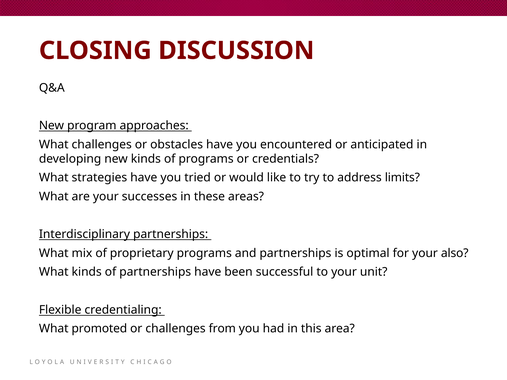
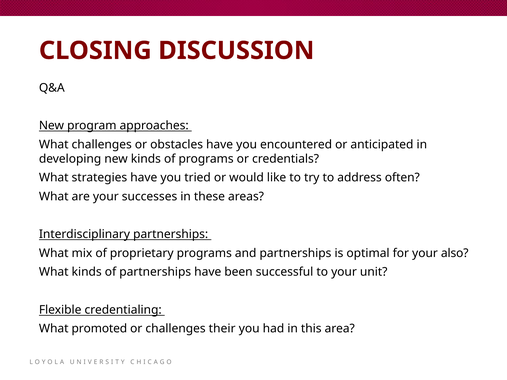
limits: limits -> often (402, 178)
from: from -> their (222, 329)
